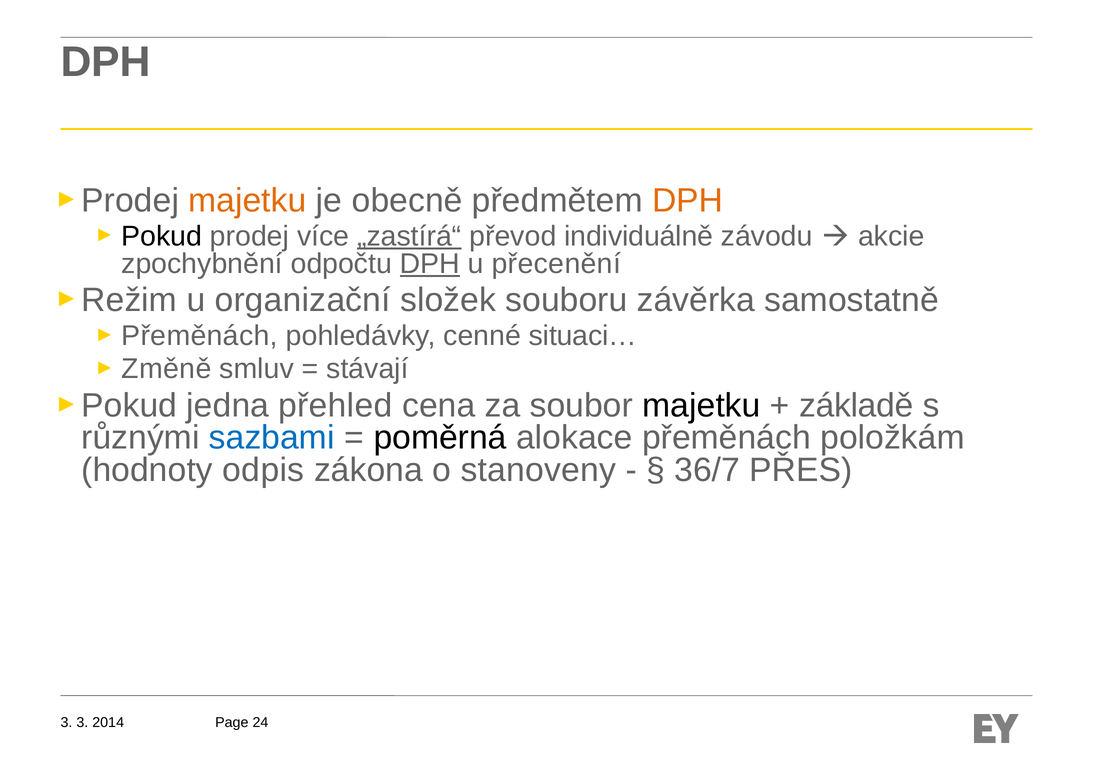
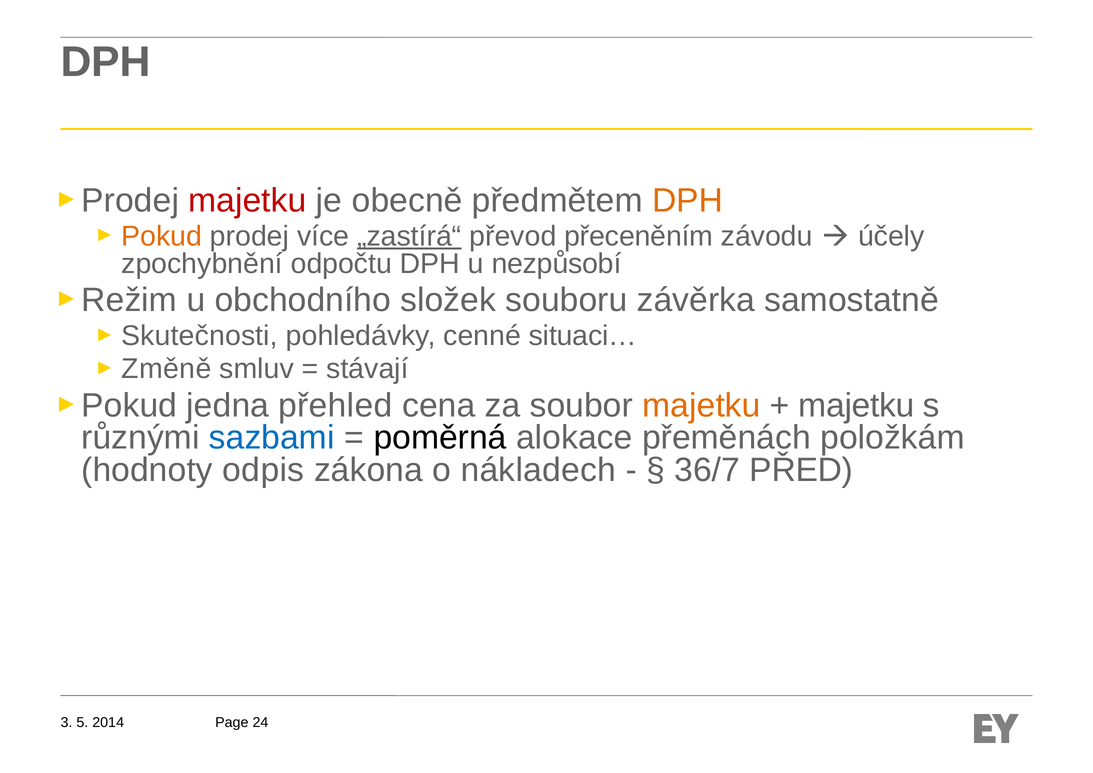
majetku colour: orange -> red (247, 200)
Pokud colour: black -> orange (162, 236)
individuálně: individuálně -> přeceněním (639, 236)
akcie: akcie -> účely (891, 236)
DPH underline: present -> none (430, 264)
přecenění: přecenění -> nezpůsobí (557, 264)
organizační: organizační -> obchodního (303, 300)
Přeměnách: Přeměnách -> Skutečnosti (200, 336)
majetku colour: black -> orange (701, 405)
základě: základě -> majetku (856, 405)
stanoveny: stanoveny -> nákladech (538, 470)
PŘES: PŘES -> PŘED (801, 470)
3 3: 3 -> 5 (82, 722)
